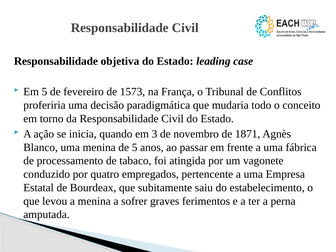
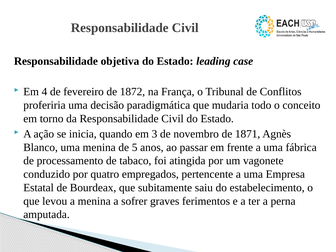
Em 5: 5 -> 4 (44, 92)
1573: 1573 -> 1872 (132, 92)
